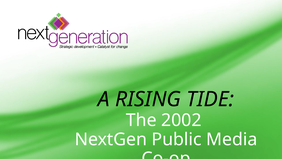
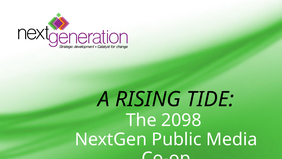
2002: 2002 -> 2098 (181, 120)
